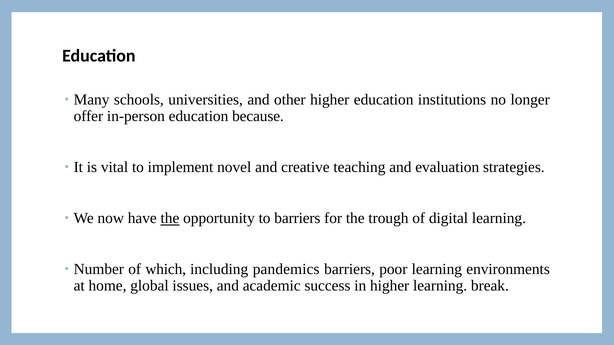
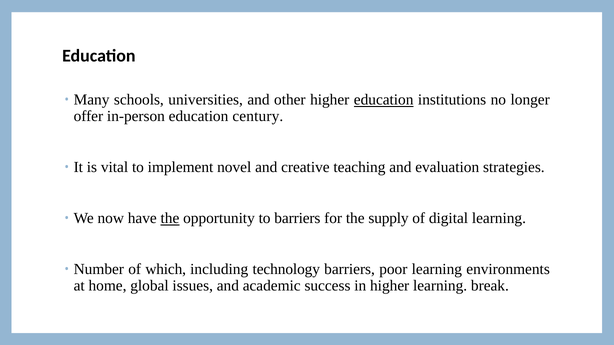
education underline: none -> present (384, 100)
because: because -> century (258, 116)
trough: trough -> supply (389, 219)
pandemics: pandemics -> technology (286, 270)
